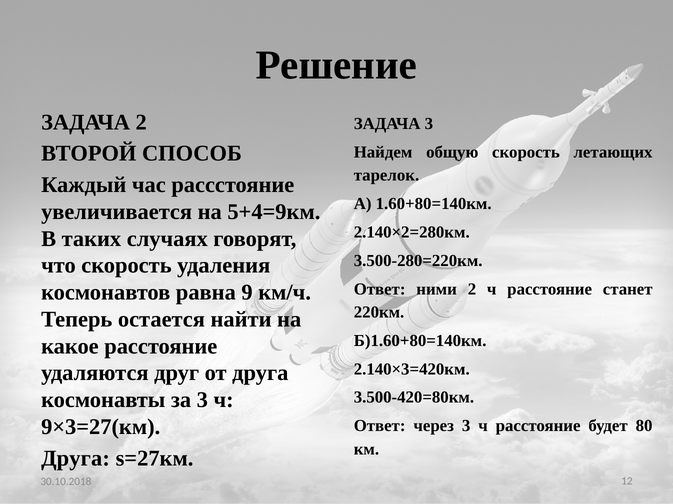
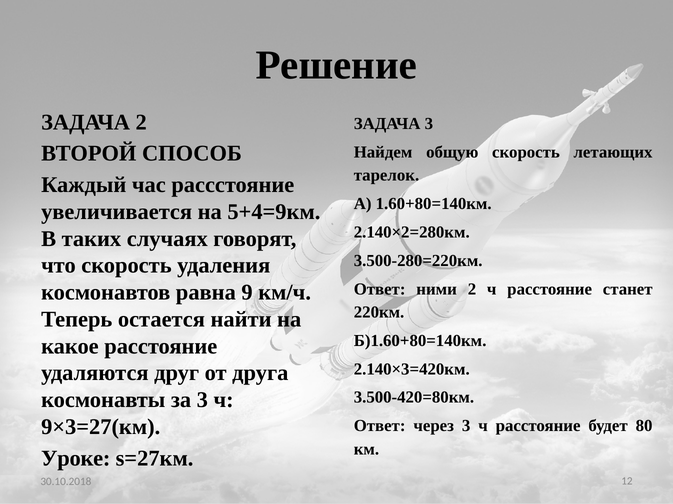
Друга: Друга -> Уроке (76, 459)
